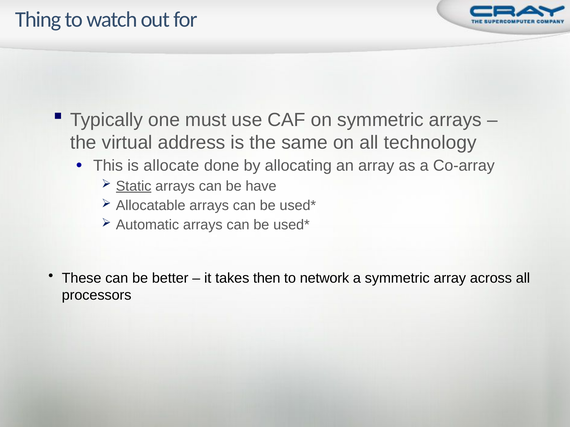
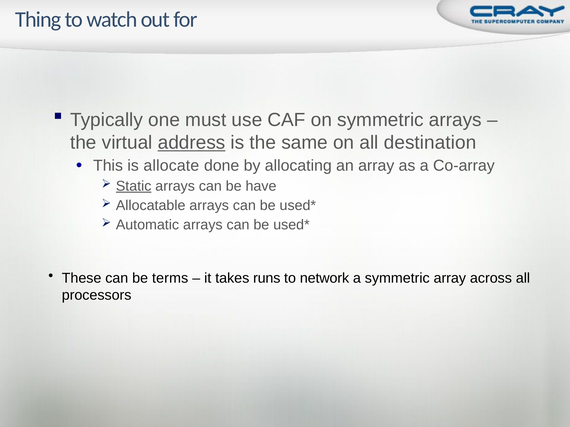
address underline: none -> present (192, 143)
technology: technology -> destination (430, 143)
better: better -> terms (170, 278)
then: then -> runs (267, 278)
